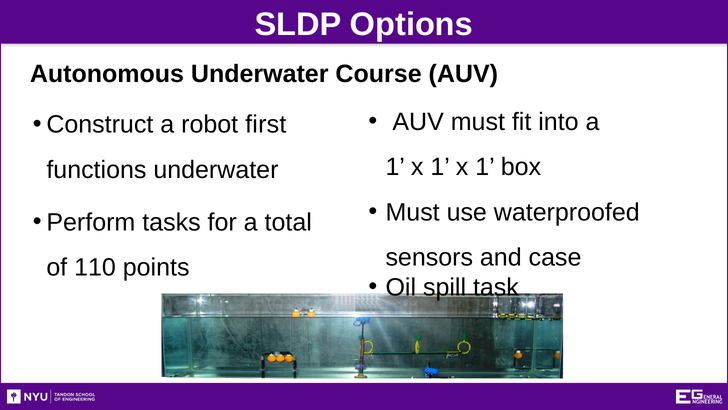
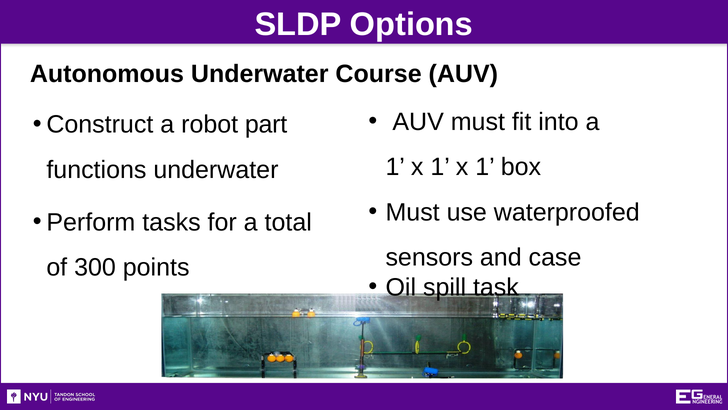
first: first -> part (266, 125)
110: 110 -> 300 (95, 267)
